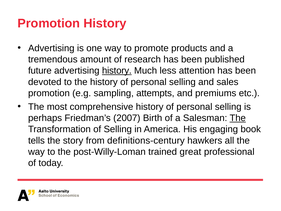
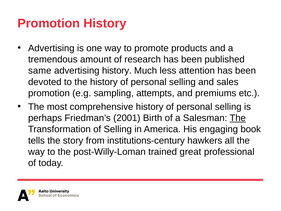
future: future -> same (40, 71)
history underline: present -> none (117, 71)
2007: 2007 -> 2001 (127, 118)
definitions-century: definitions-century -> institutions-century (146, 140)
